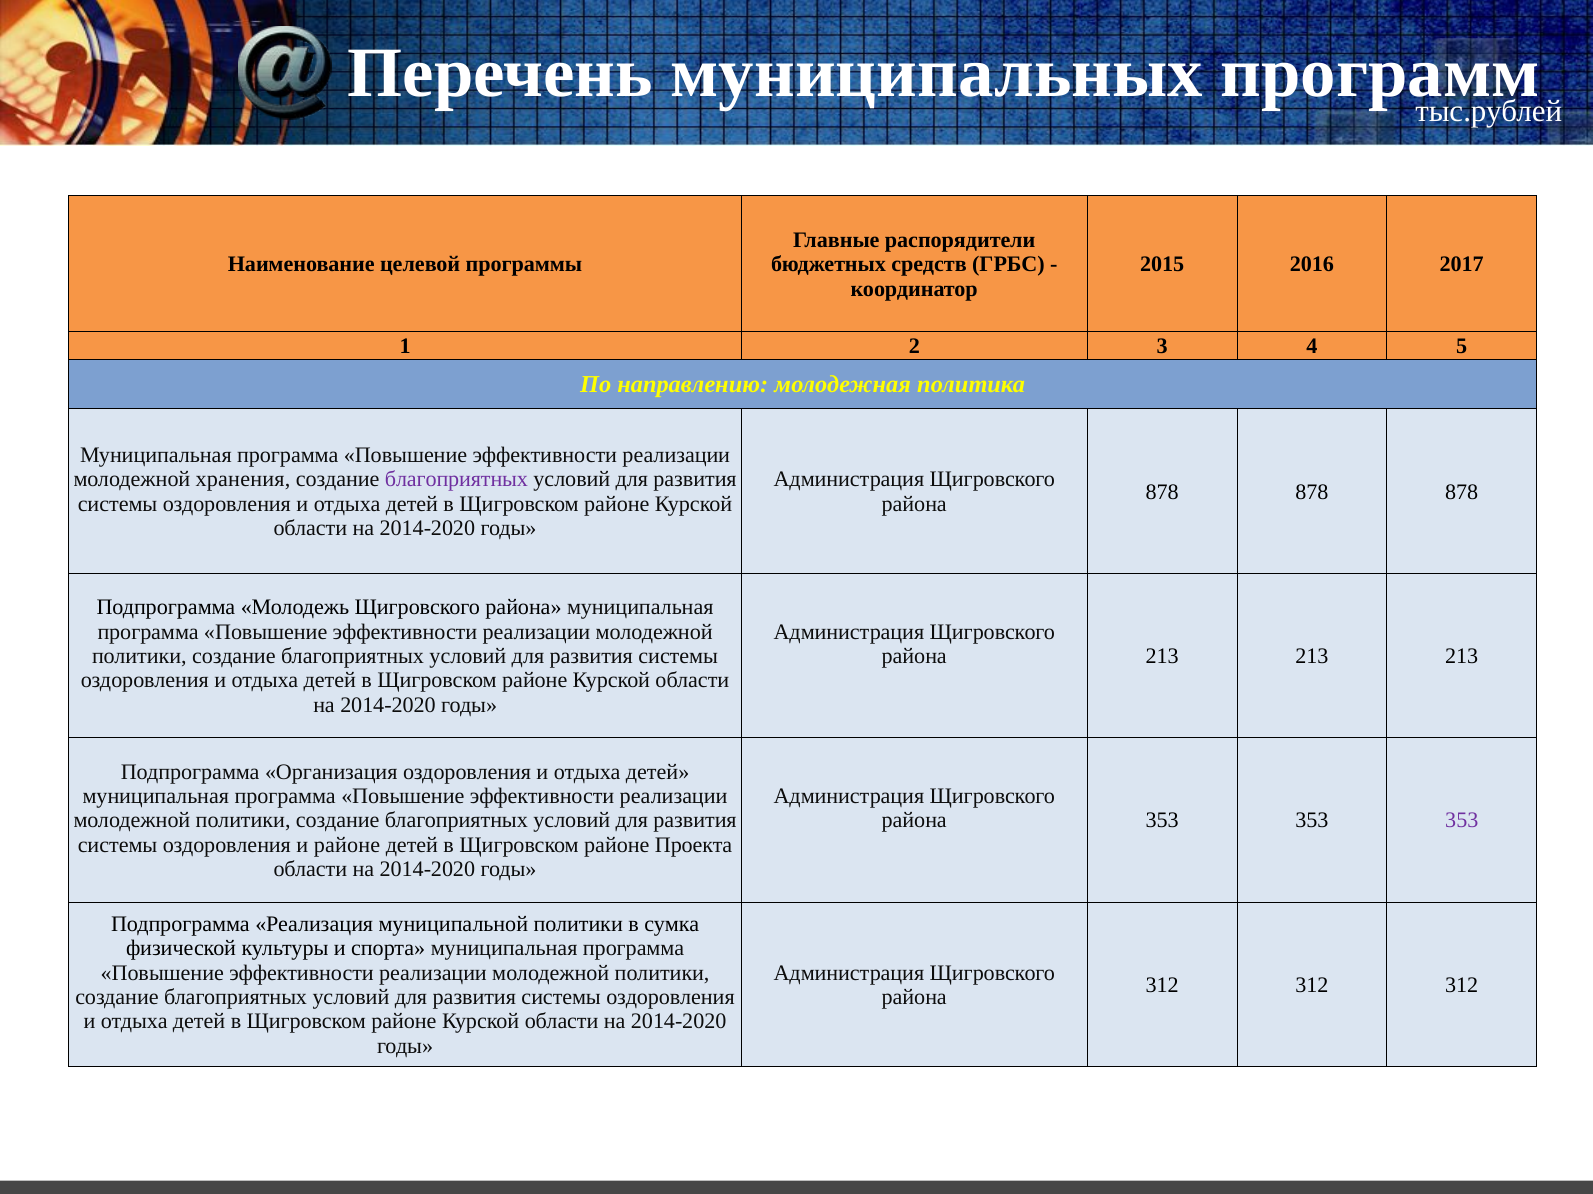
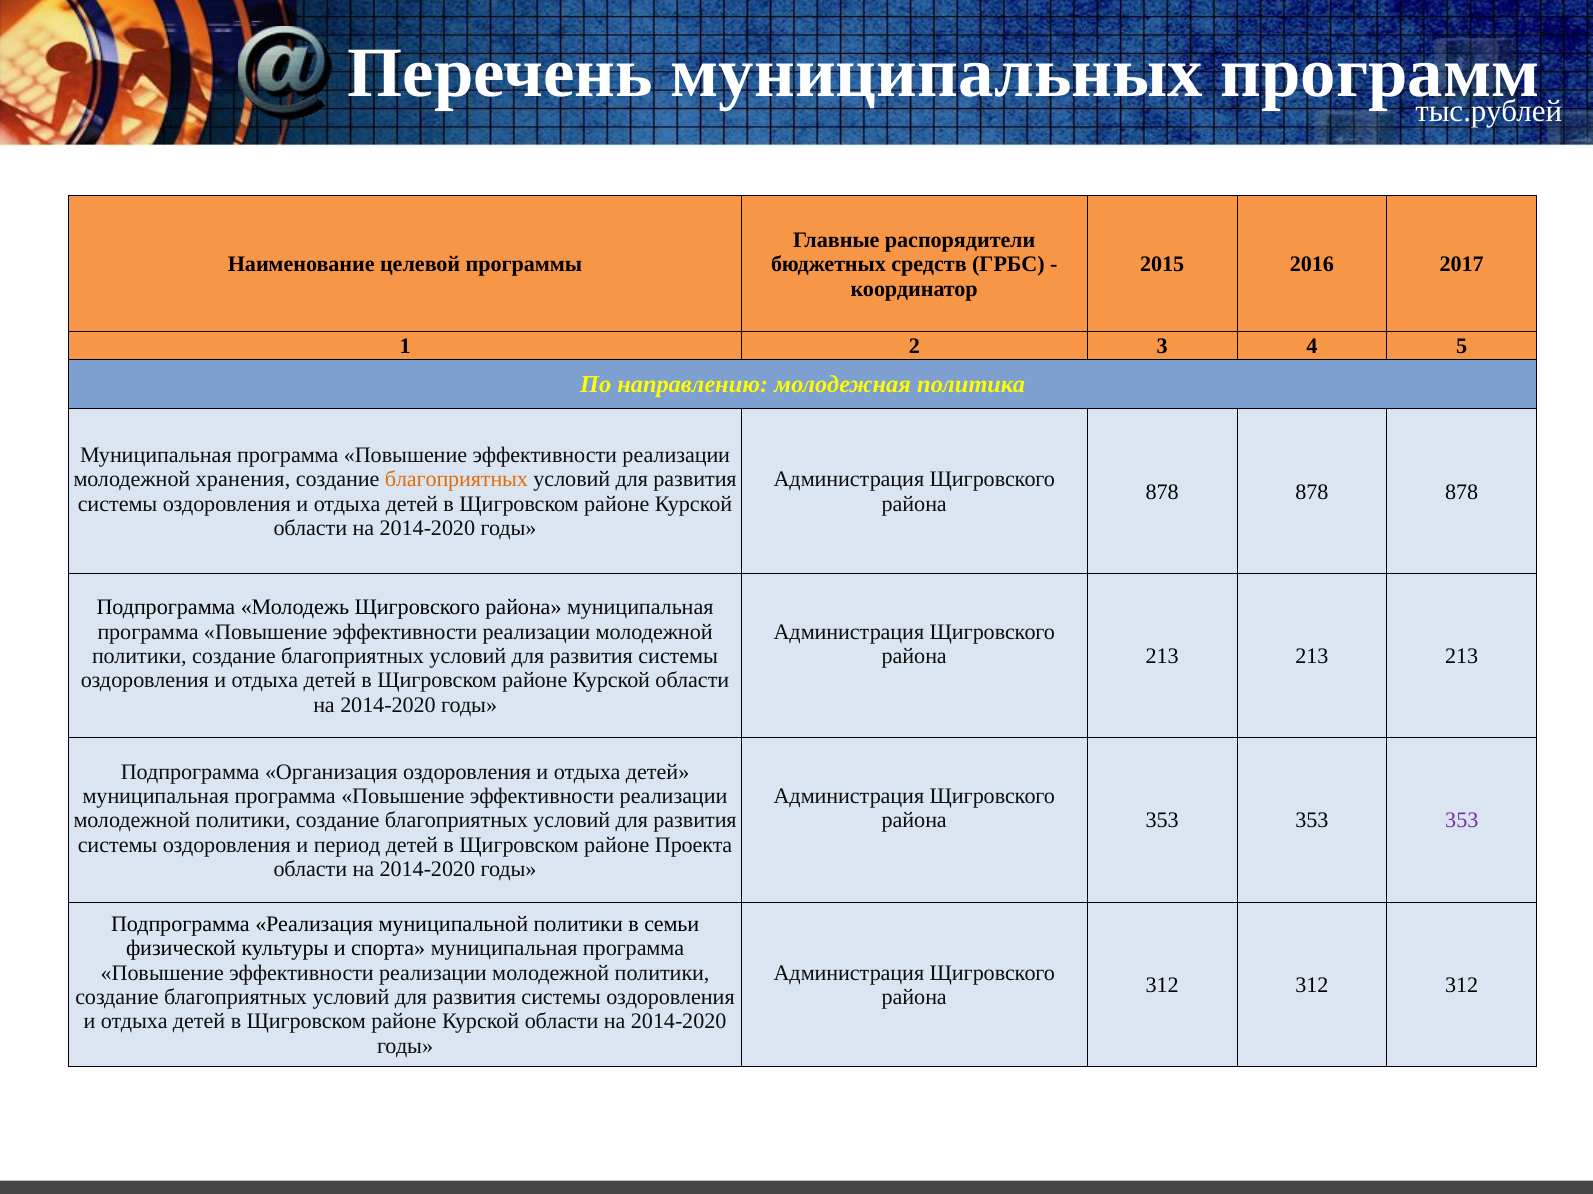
благоприятных colour: purple -> orange (456, 480)
и районе: районе -> период (347, 846)
сумка: сумка -> семьи (672, 925)
